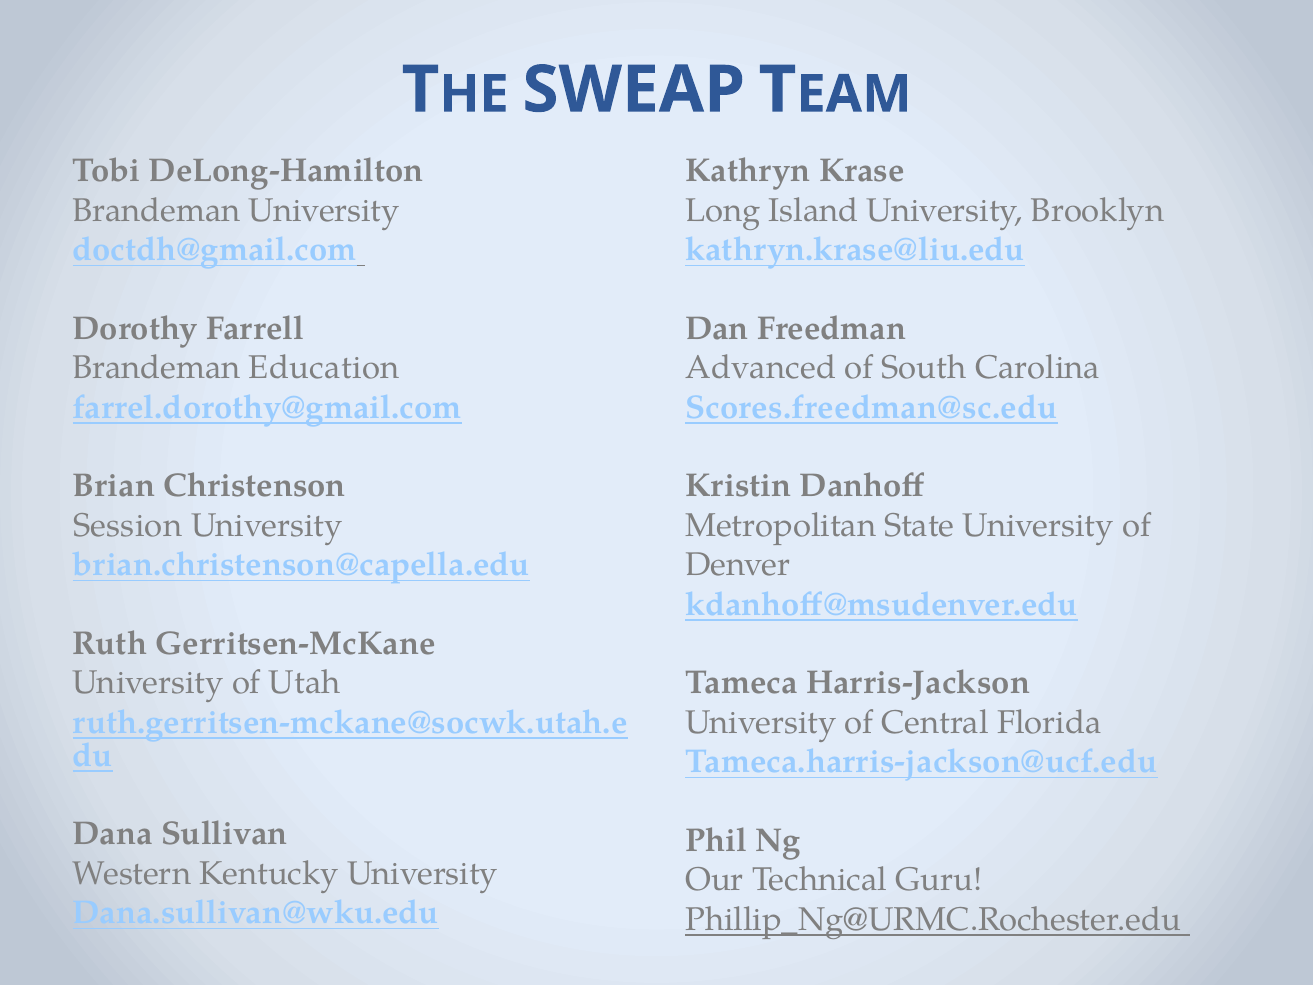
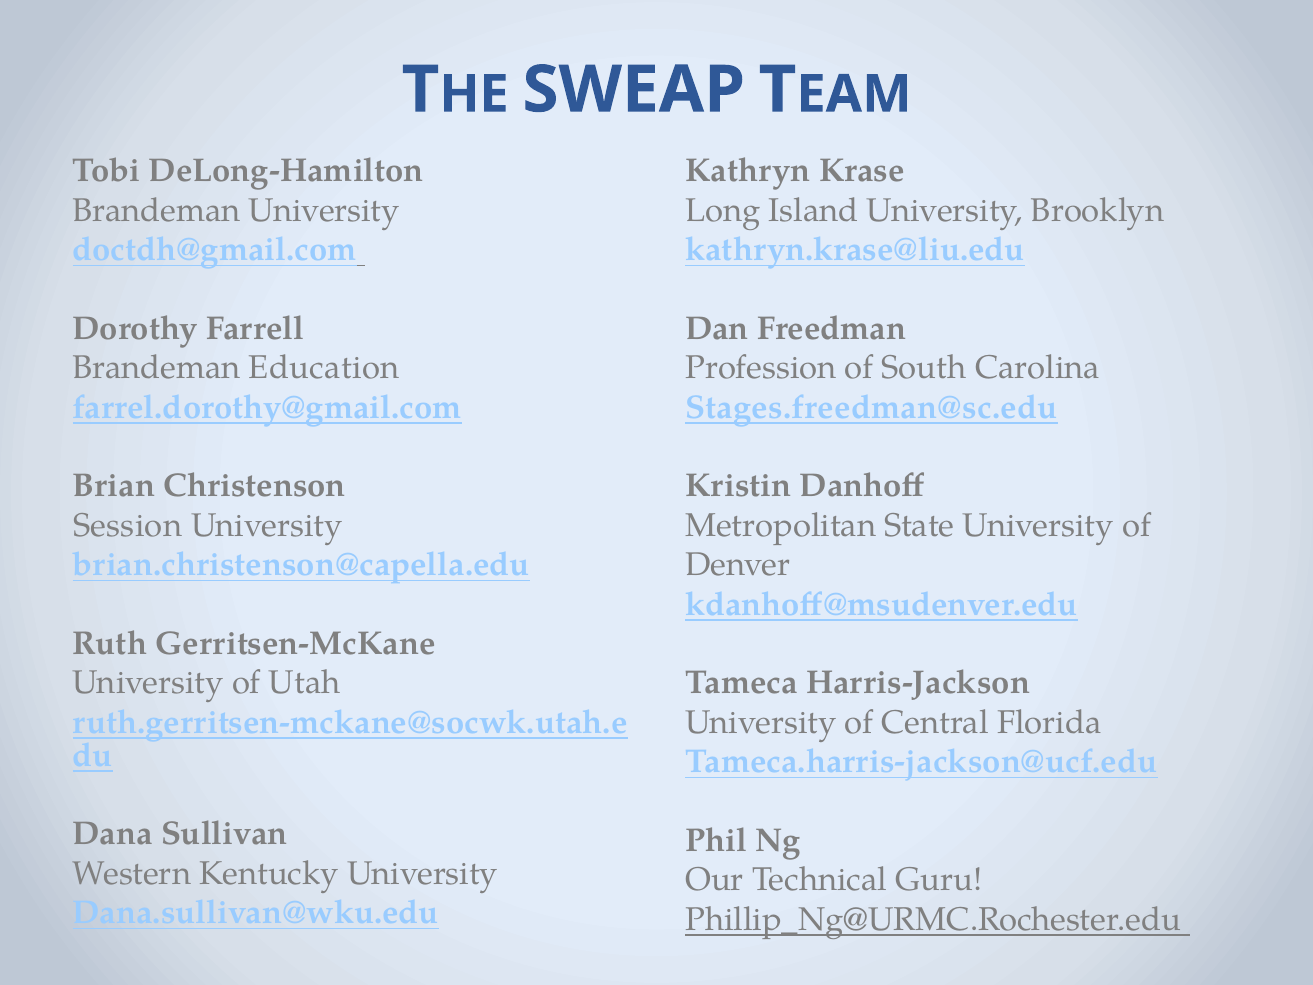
Advanced: Advanced -> Profession (761, 368)
Scores.freedman@sc.edu: Scores.freedman@sc.edu -> Stages.freedman@sc.edu (871, 407)
